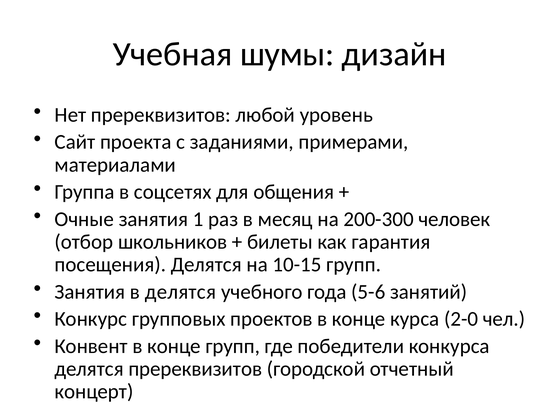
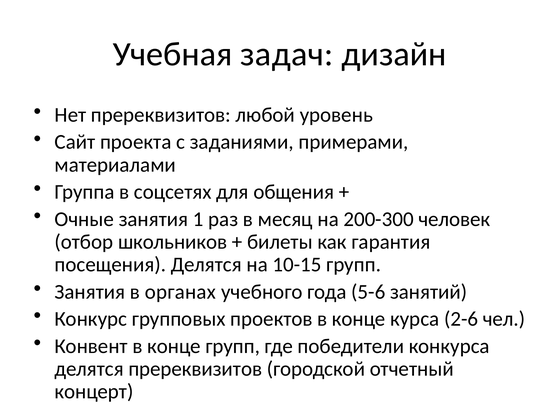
шумы: шумы -> задач (287, 54)
в делятся: делятся -> органах (180, 292)
2-0: 2-0 -> 2-6 (461, 319)
